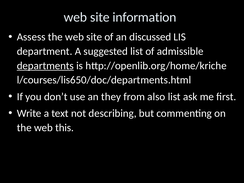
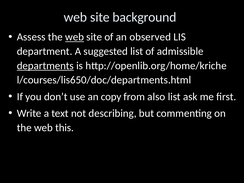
information: information -> background (144, 17)
web underline: none -> present (75, 37)
discussed: discussed -> observed (150, 37)
they: they -> copy (111, 97)
